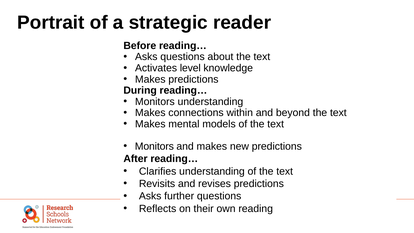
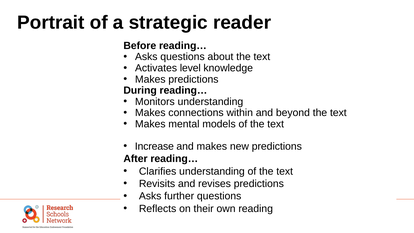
Monitors: Monitors -> Increase (154, 146)
